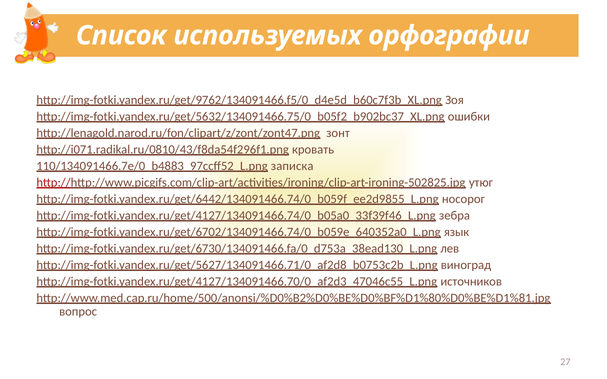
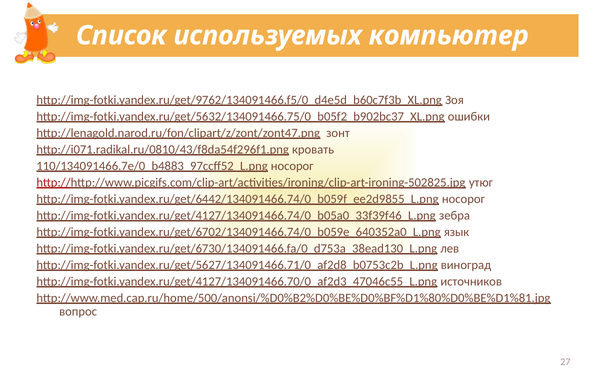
орфографии: орфографии -> компьютер (449, 36)
110/134091466.7e/0_b4883_97ccff52_L.png записка: записка -> носорог (292, 166)
